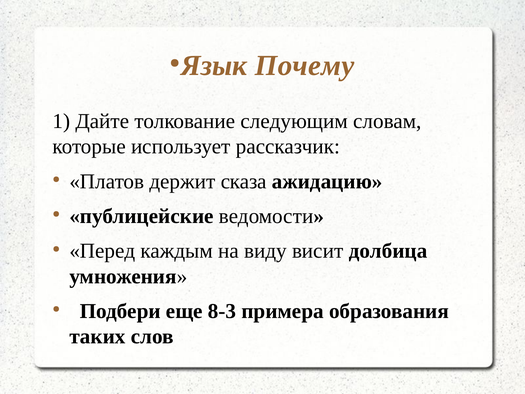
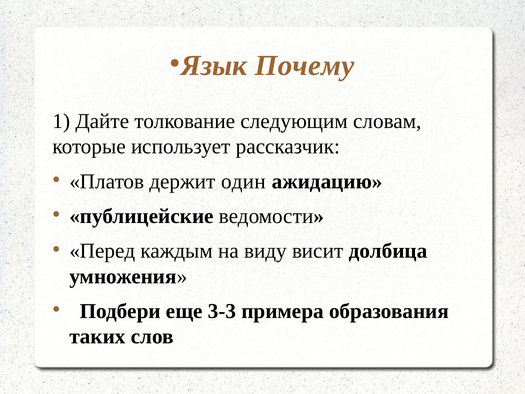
сказа: сказа -> один (243, 181)
8-3: 8-3 -> 3-3 (222, 311)
